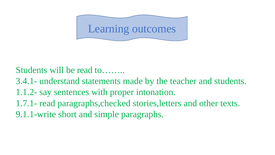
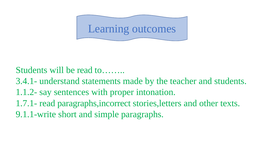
paragraphs,checked: paragraphs,checked -> paragraphs,incorrect (94, 103)
